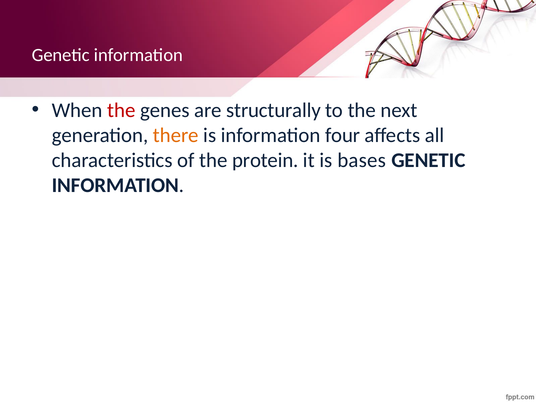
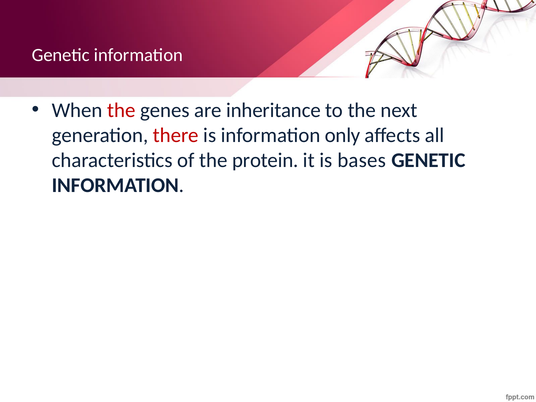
structurally: structurally -> inheritance (273, 110)
there colour: orange -> red (176, 135)
four: four -> only (343, 135)
